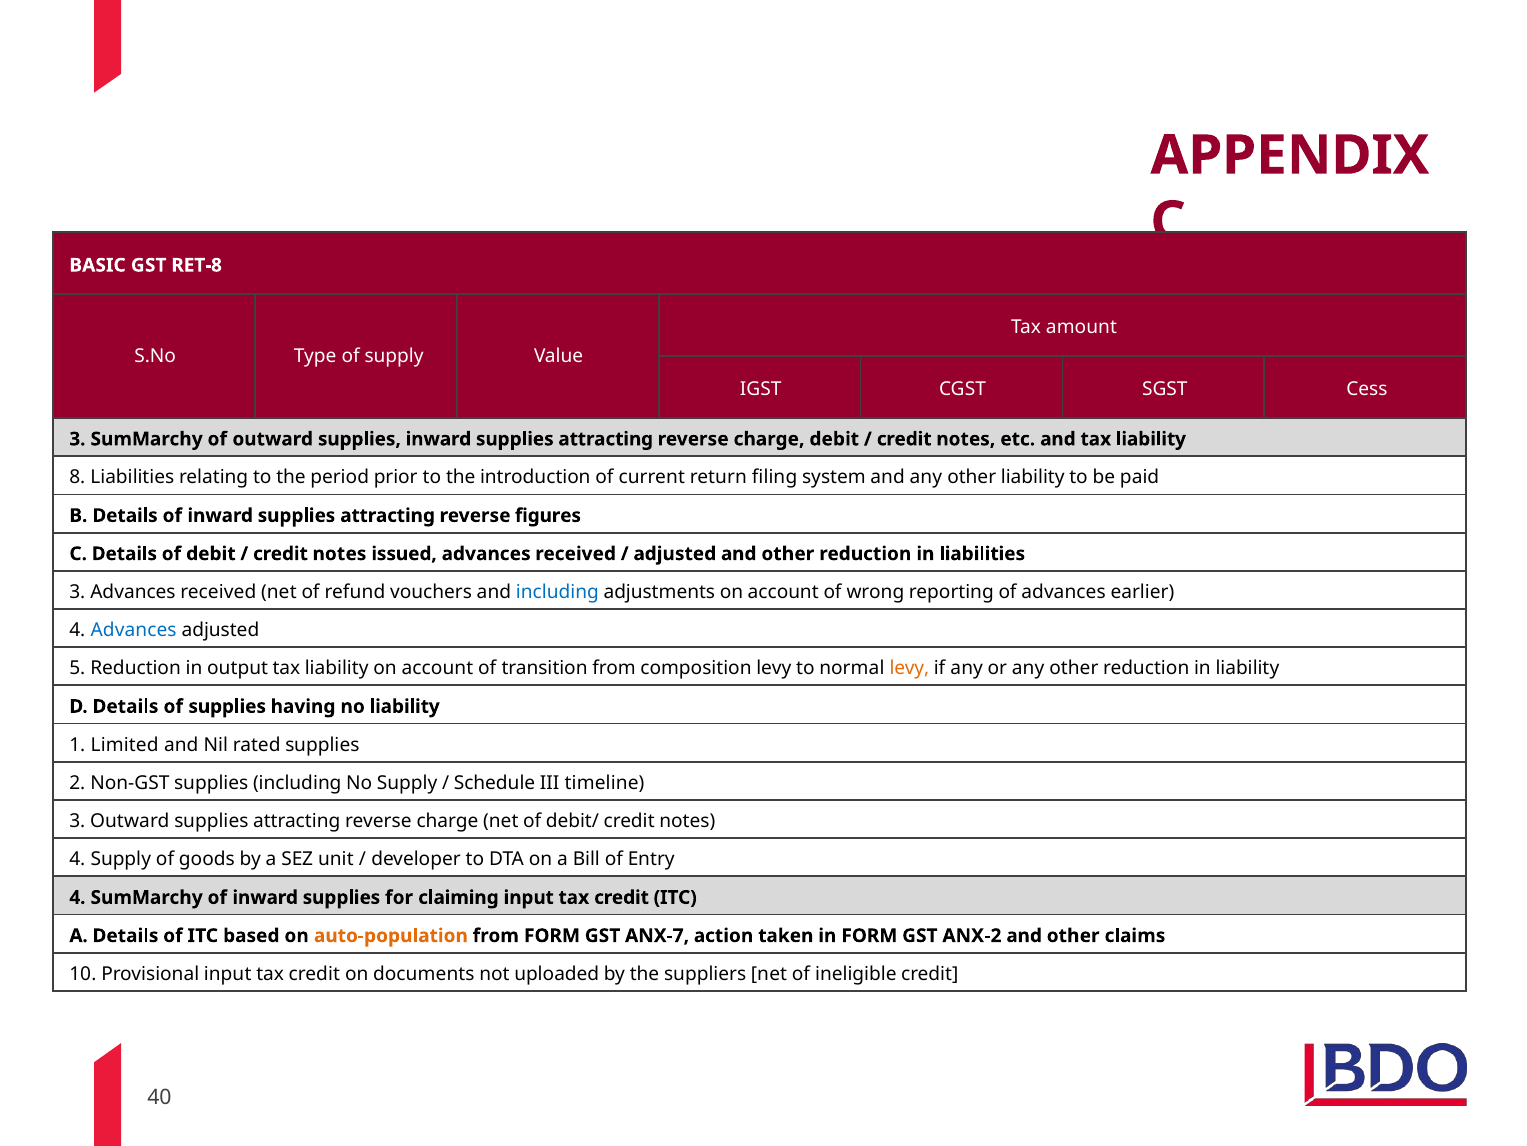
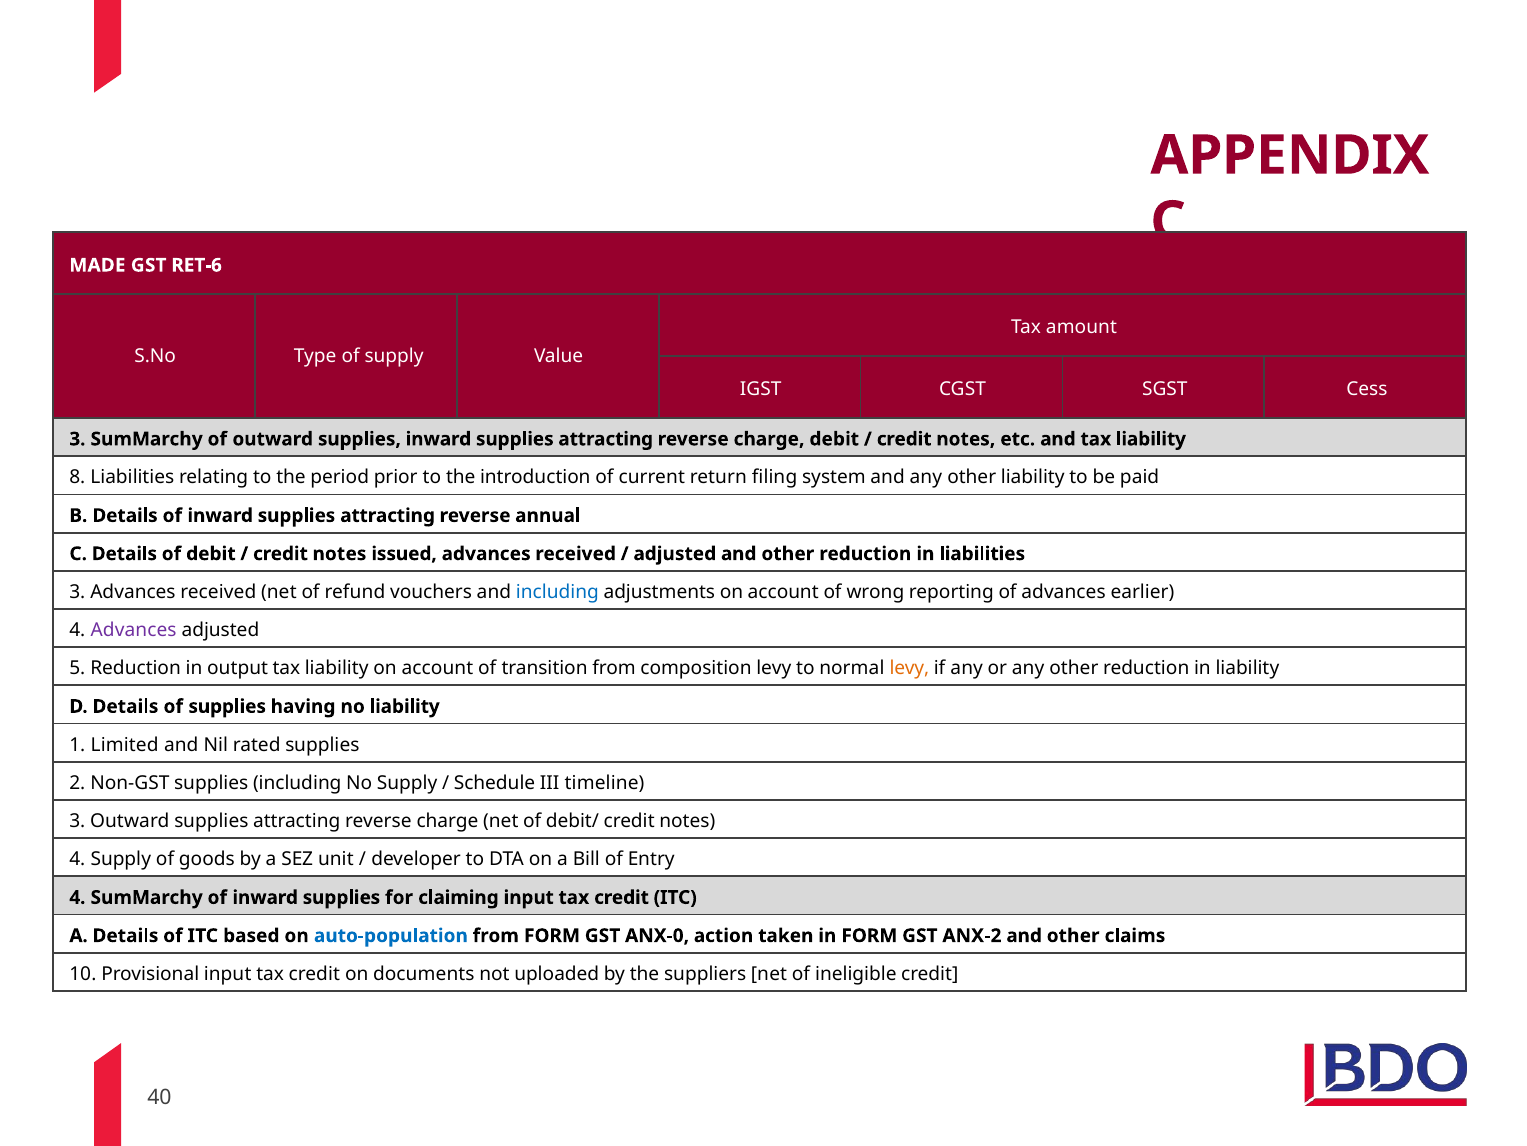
BASIC: BASIC -> MADE (97, 265)
RET-8: RET-8 -> RET-6 (197, 265)
figures: figures -> annual (548, 515)
Advances colour: blue -> purple (134, 630)
auto-population colour: orange -> blue (391, 935)
ANX-7: ANX-7 -> ANX-0 (657, 935)
